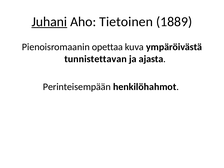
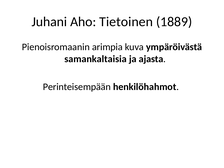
Juhani underline: present -> none (49, 22)
opettaa: opettaa -> arimpia (107, 47)
tunnistettavan: tunnistettavan -> samankaltaisia (96, 59)
